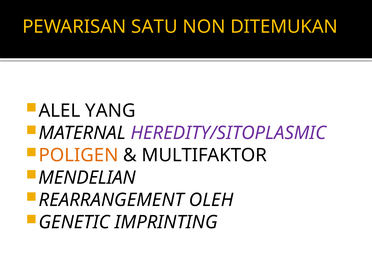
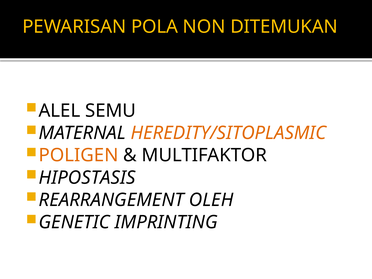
SATU: SATU -> POLA (155, 27)
YANG: YANG -> SEMU (111, 111)
HEREDITY/SITOPLASMIC colour: purple -> orange (229, 133)
MENDELIAN: MENDELIAN -> HIPOSTASIS (87, 178)
